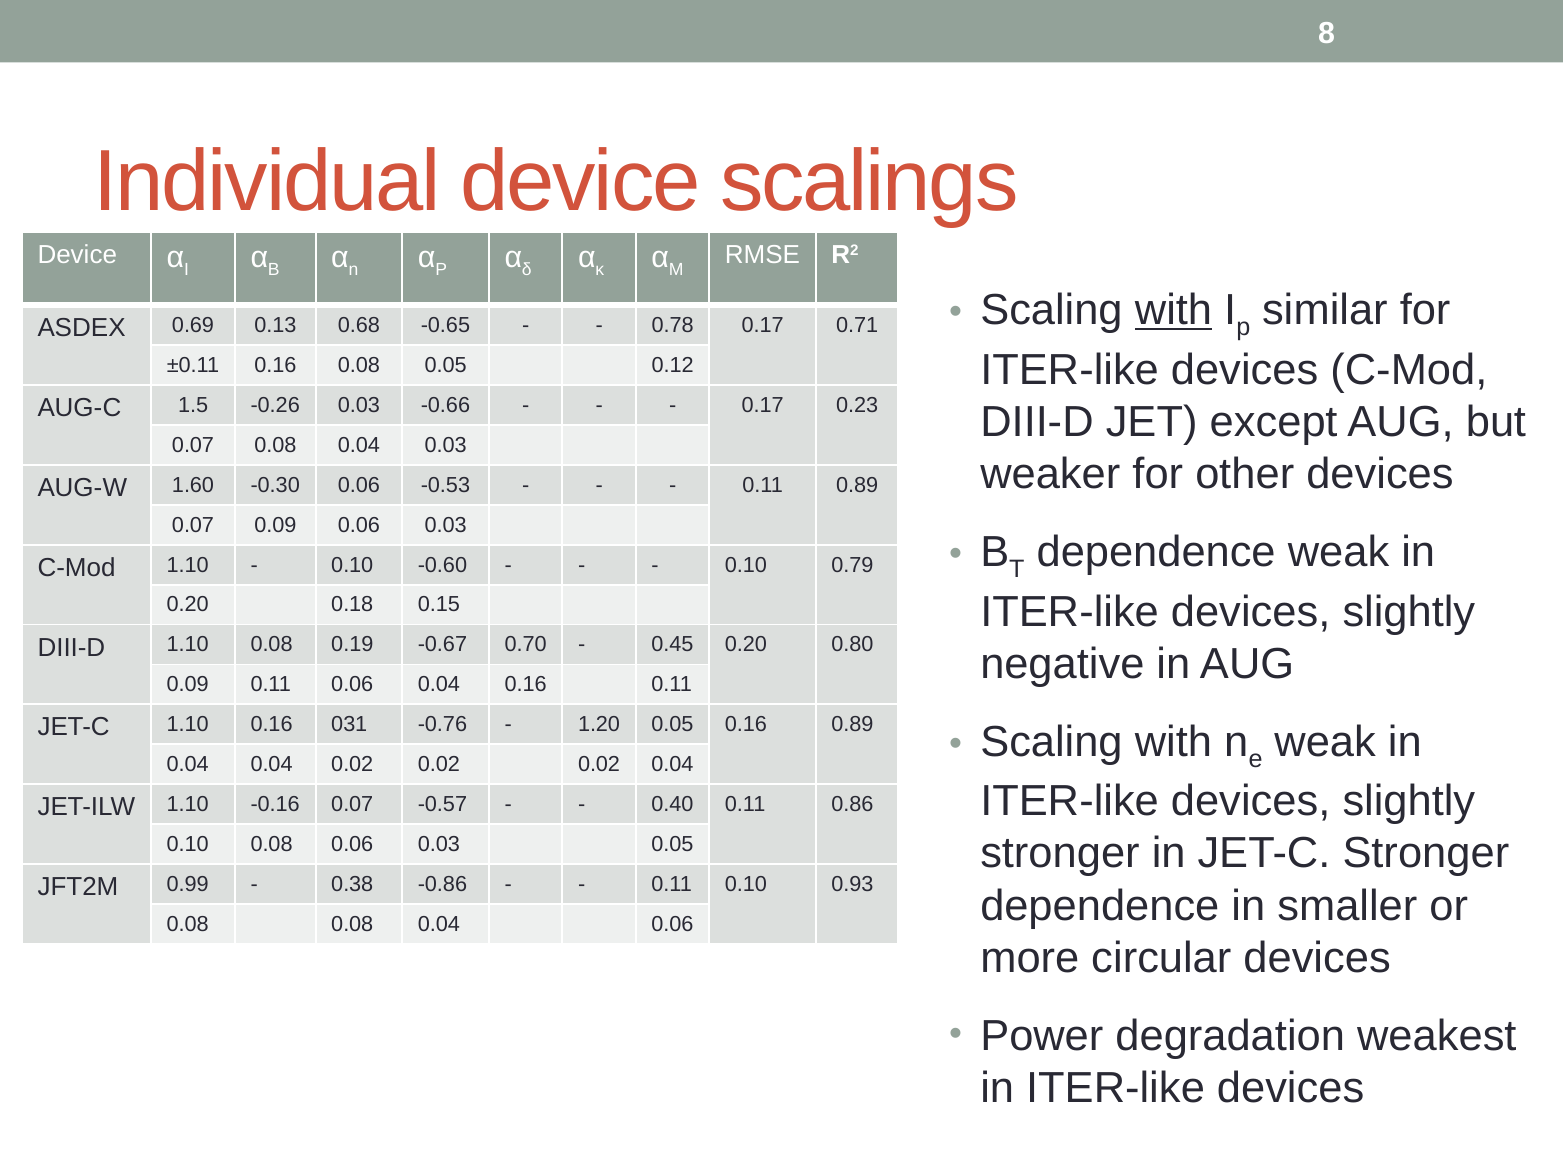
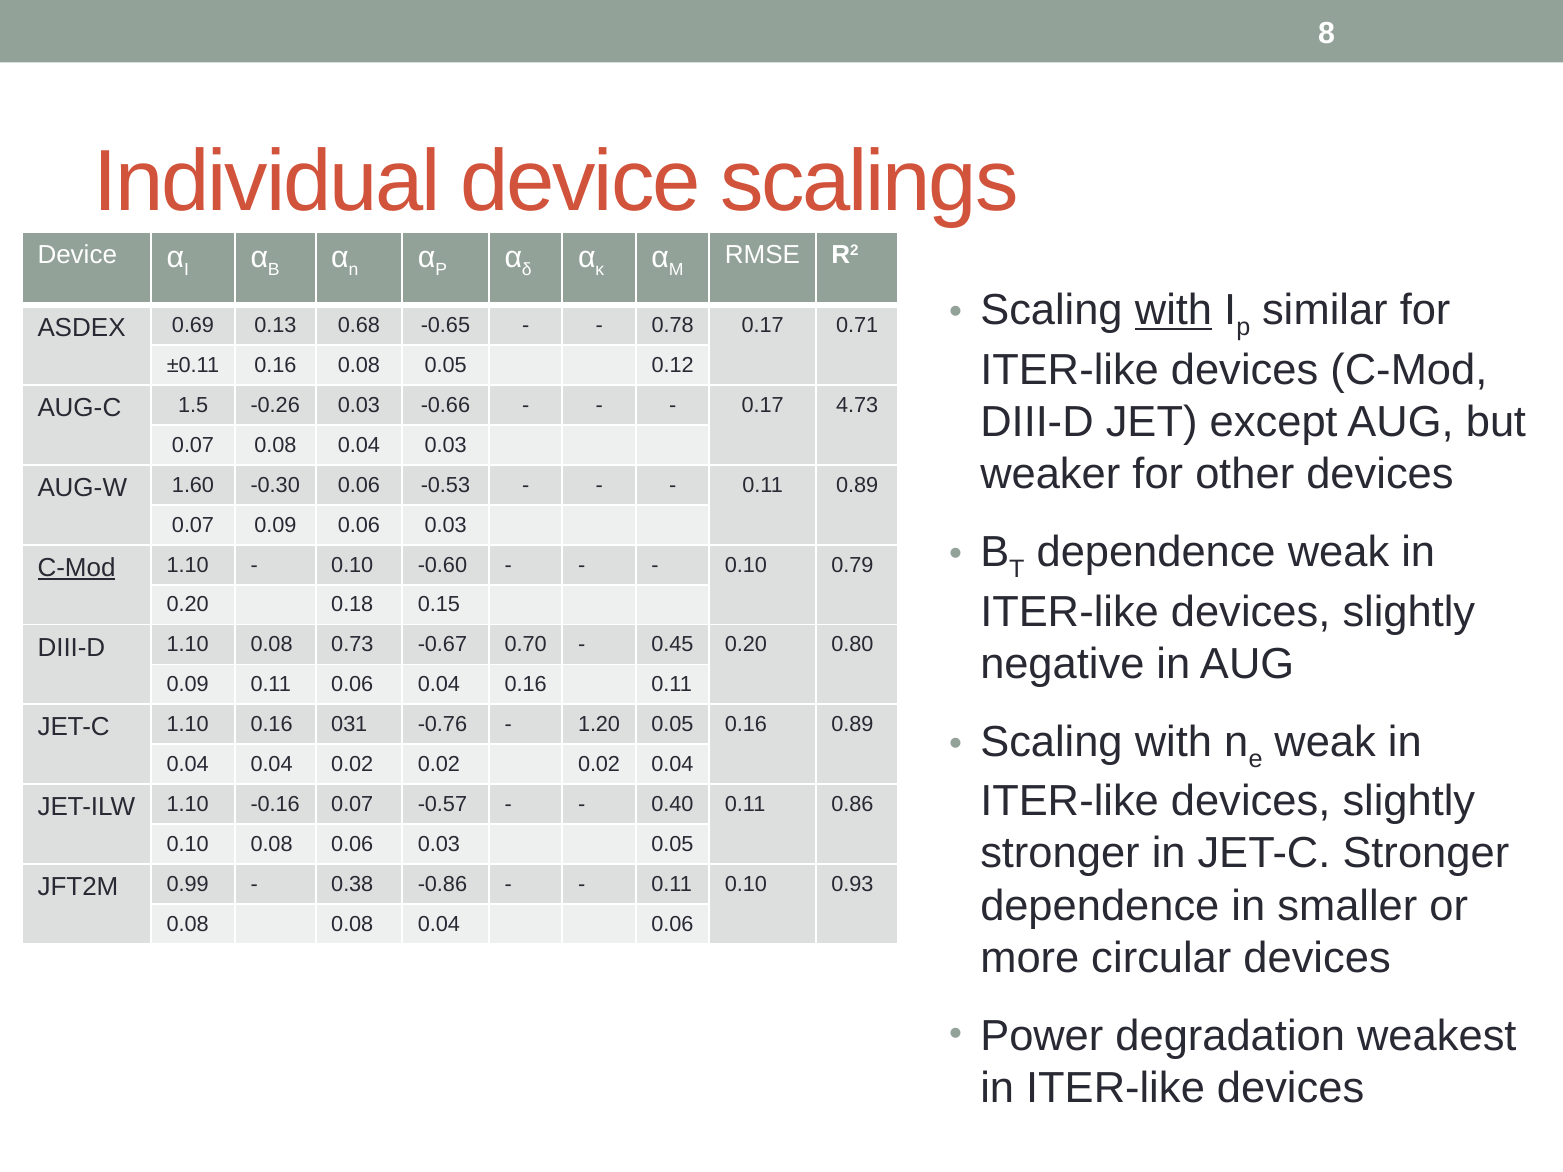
0.23: 0.23 -> 4.73 (857, 405)
C-Mod underline: none -> present (77, 568)
0.19: 0.19 -> 0.73 (352, 645)
